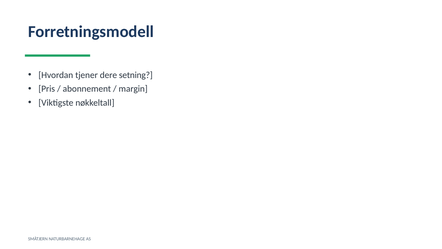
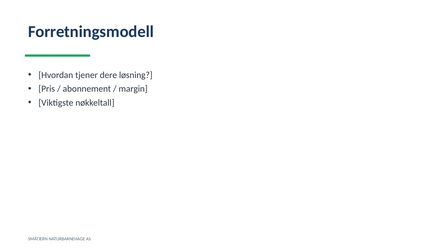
setning: setning -> løsning (136, 75)
